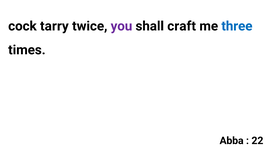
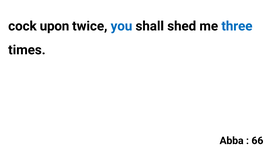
tarry: tarry -> upon (54, 26)
you colour: purple -> blue (121, 26)
craft: craft -> shed (182, 26)
22: 22 -> 66 (257, 141)
